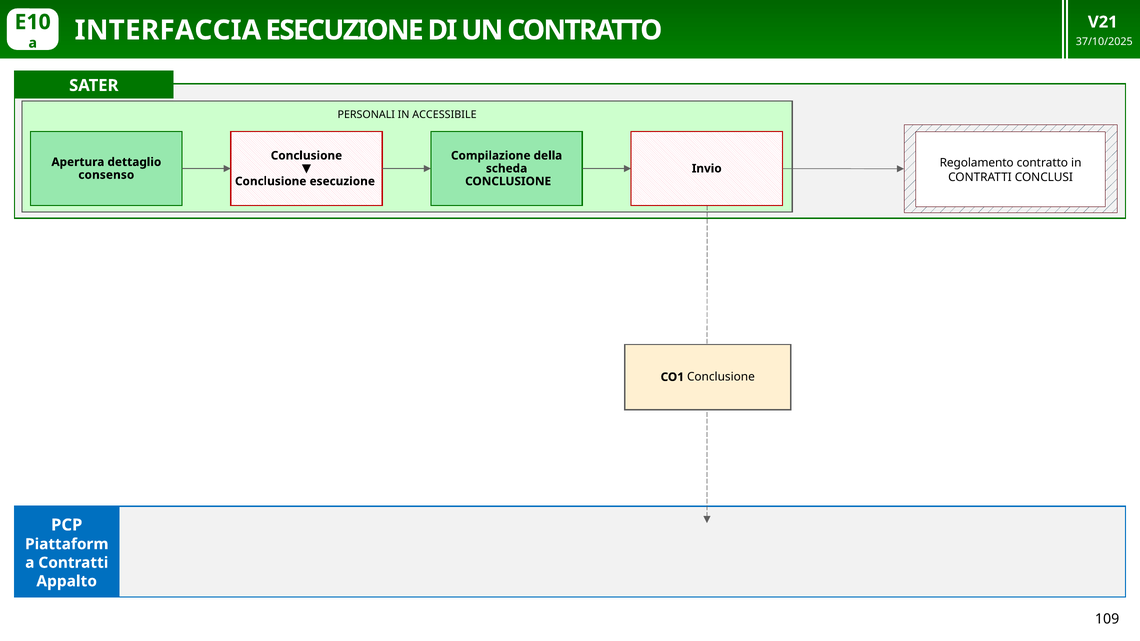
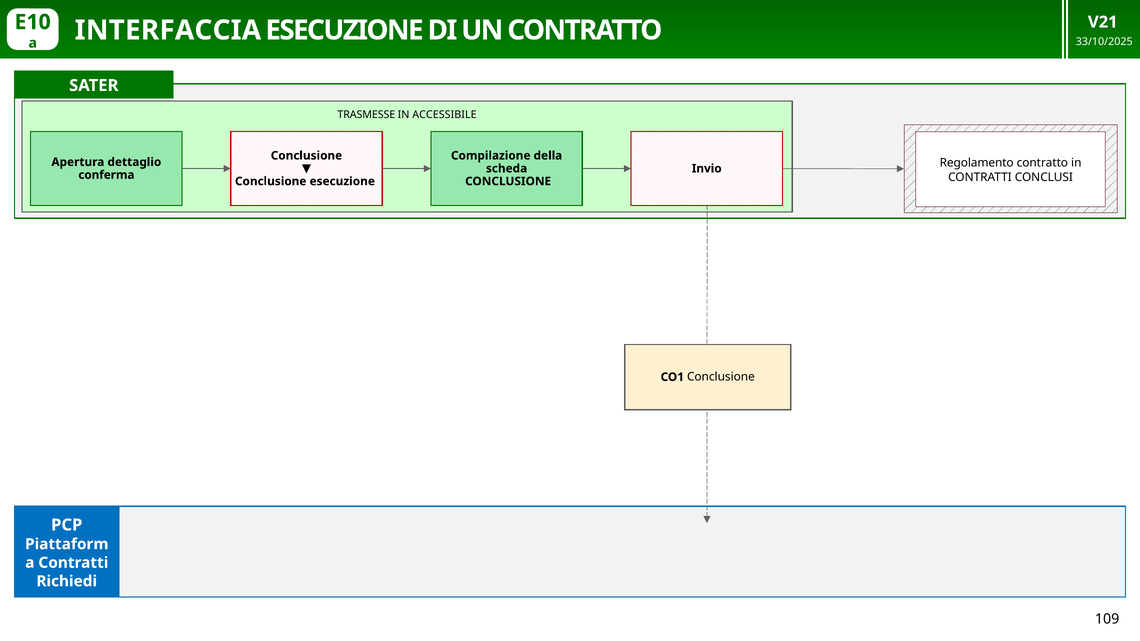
37/10/2025: 37/10/2025 -> 33/10/2025 (1104, 42)
PERSONALI: PERSONALI -> TRASMESSE (366, 115)
consenso: consenso -> conferma (106, 175)
Appalto: Appalto -> Richiedi (67, 581)
